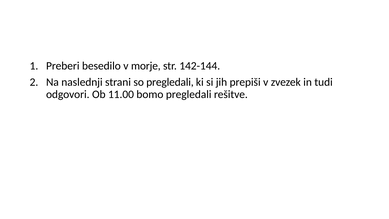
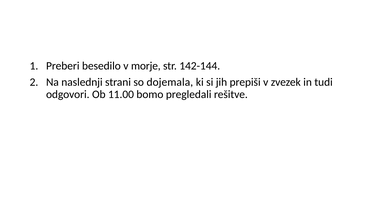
so pregledali: pregledali -> dojemala (170, 82)
